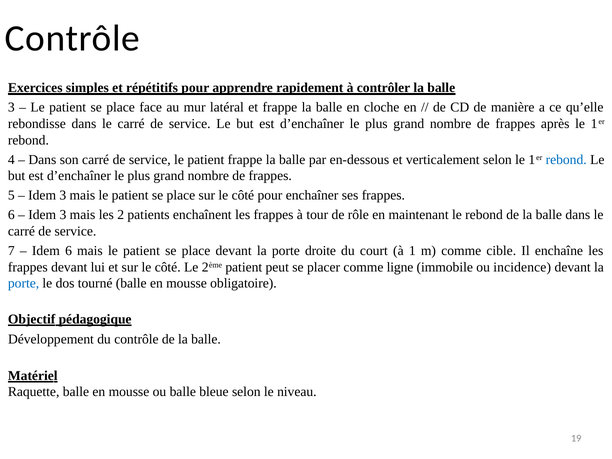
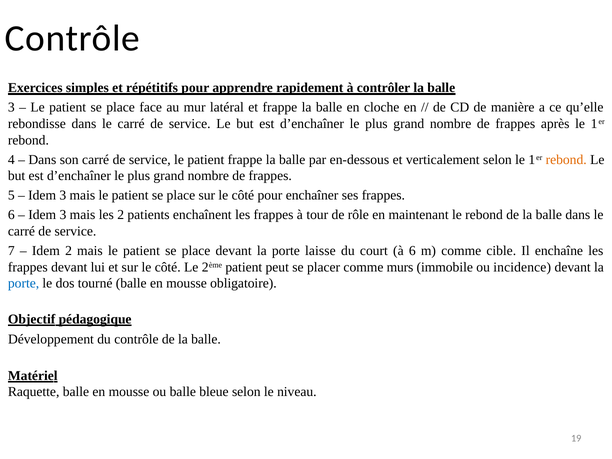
rebond colour: blue -> orange (566, 160)
Idem 6: 6 -> 2 (69, 251)
droite: droite -> laisse (320, 251)
à 1: 1 -> 6 (412, 251)
ligne: ligne -> murs (400, 267)
